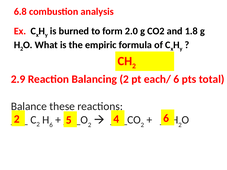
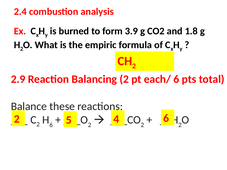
6.8: 6.8 -> 2.4 (20, 12)
2.0: 2.0 -> 3.9 (131, 31)
